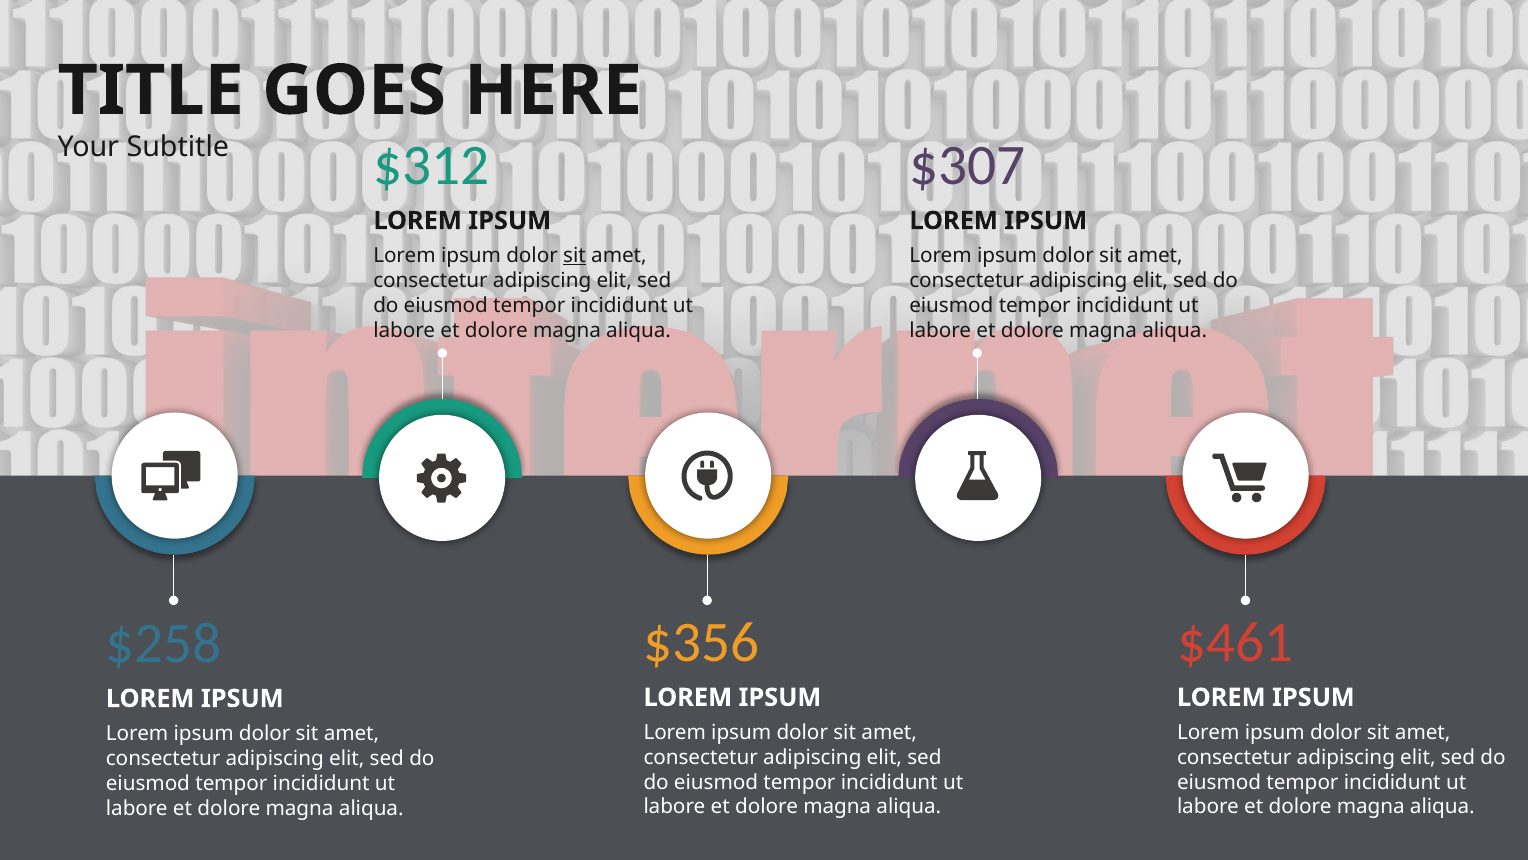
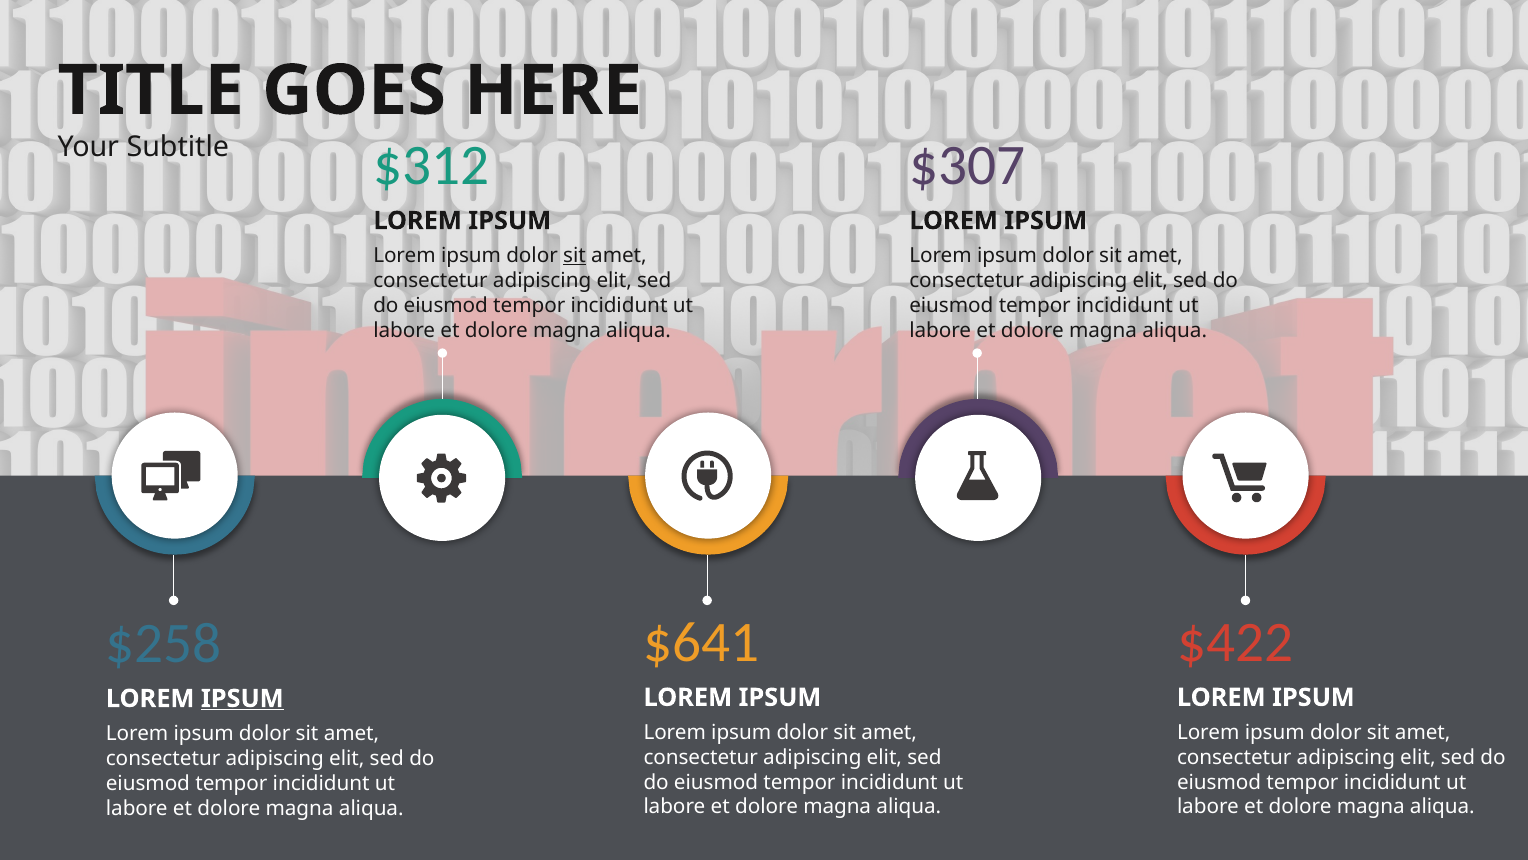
$356: $356 -> $641 (702, 642)
$461: $461 -> $422 (1235, 642)
IPSUM underline: none -> present (242, 698)
